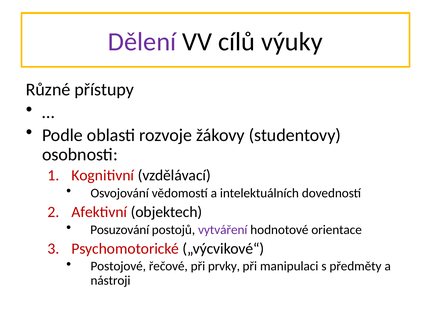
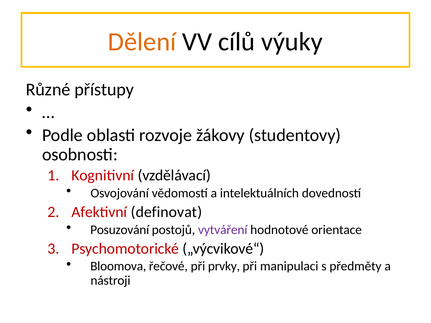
Dělení colour: purple -> orange (142, 42)
objektech: objektech -> definovat (166, 212)
Postojové: Postojové -> Bloomova (118, 267)
